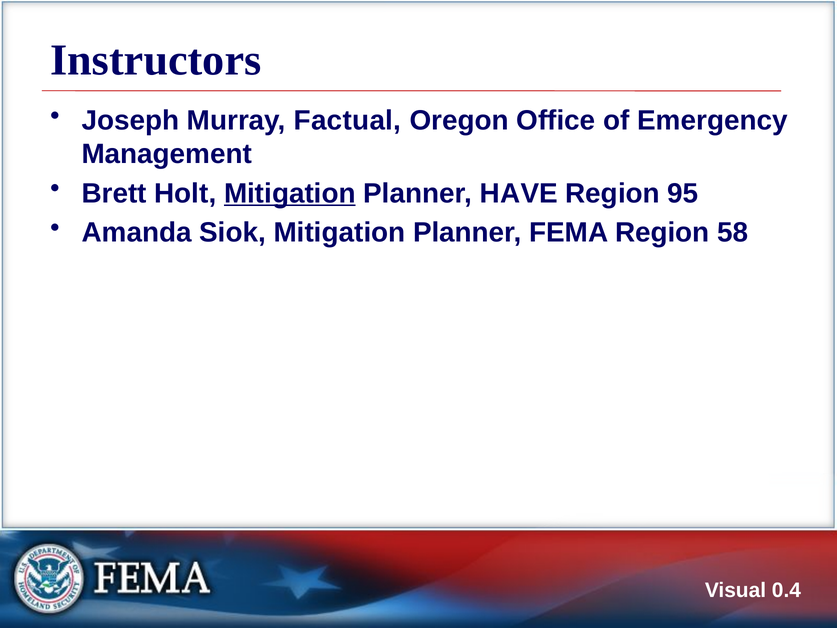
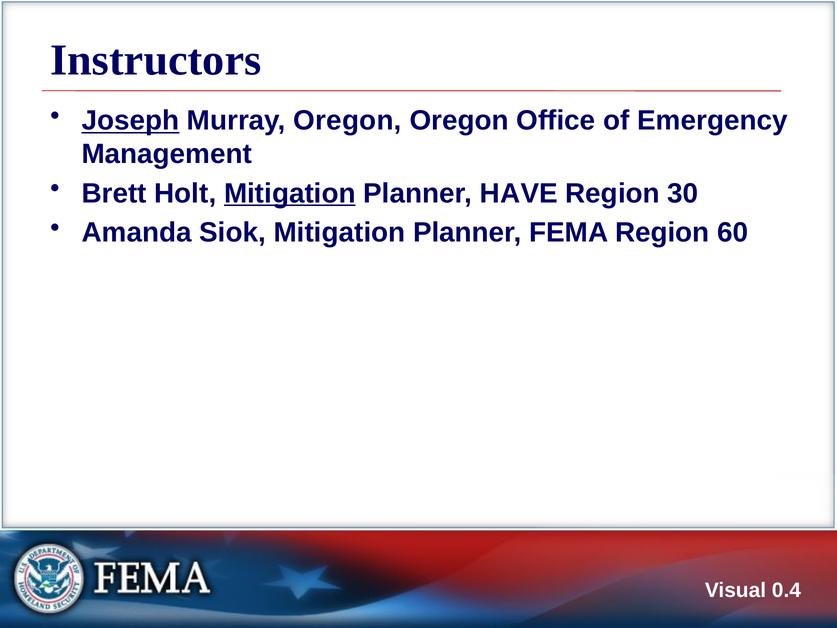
Joseph underline: none -> present (130, 121)
Murray Factual: Factual -> Oregon (347, 121)
95: 95 -> 30 (683, 193)
58: 58 -> 60 (733, 232)
